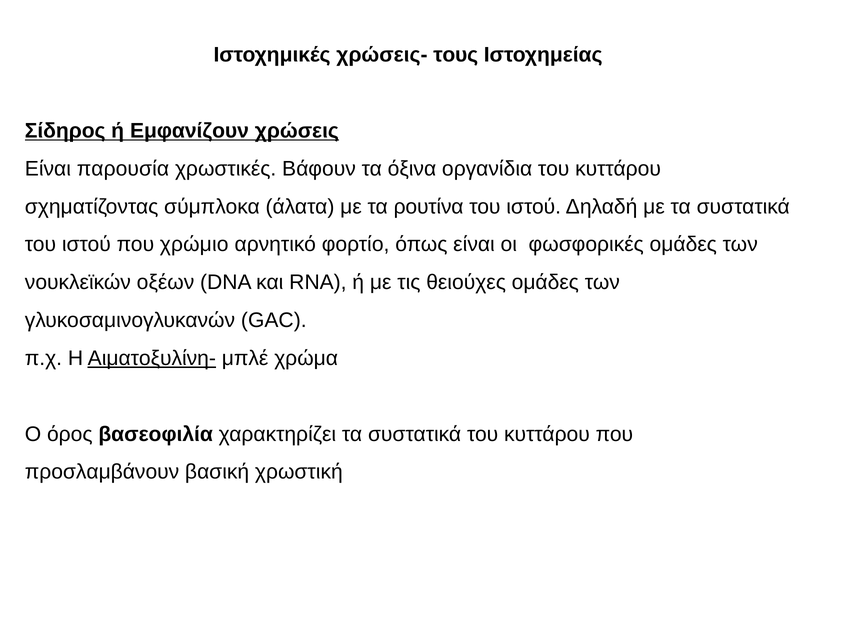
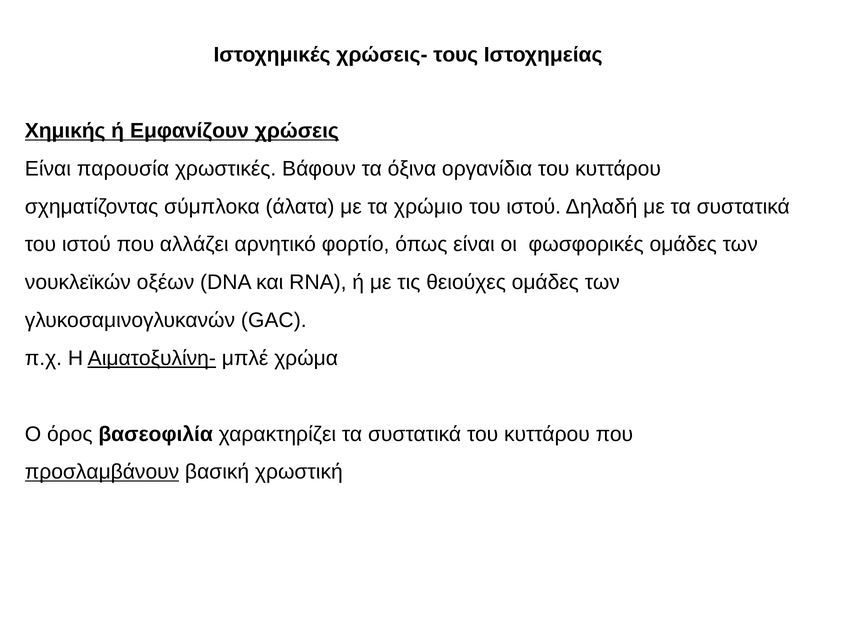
Σίδηρος: Σίδηρος -> Χημικής (65, 131)
ρουτίνα: ρουτίνα -> χρώμιο (428, 207)
χρώμιο: χρώμιο -> αλλάζει (194, 245)
προσλαμβάνουν underline: none -> present (102, 472)
